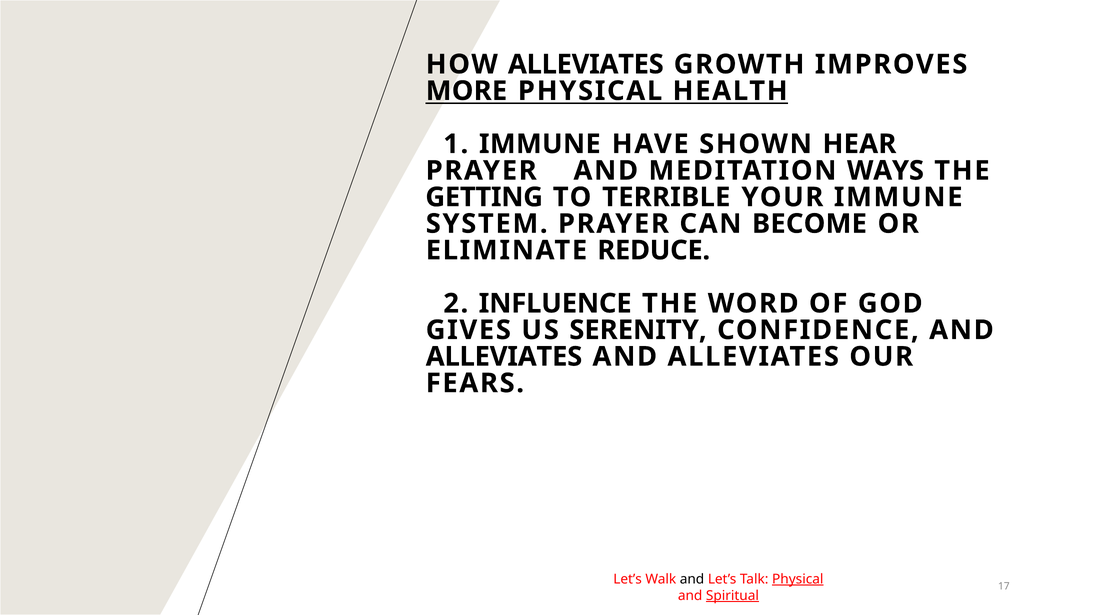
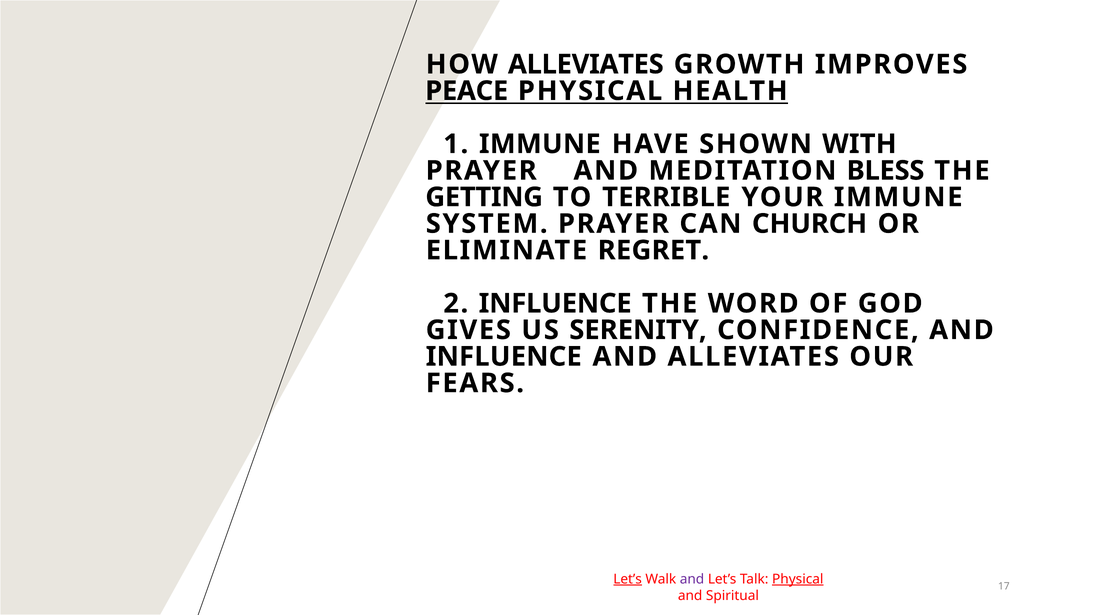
MORE: MORE -> PEACE (467, 91)
HEAR: HEAR -> WITH (859, 144)
WAYS: WAYS -> BLESS (886, 171)
BECOME: BECOME -> CHURCH (810, 224)
REDUCE: REDUCE -> REGRET (653, 250)
ALLEVIATES: ALLEVIATES -> INFLUENCE (504, 357)
Let’s underline: none -> present (628, 579)
and colour: black -> purple (692, 579)
Spiritual underline: present -> none (732, 595)
